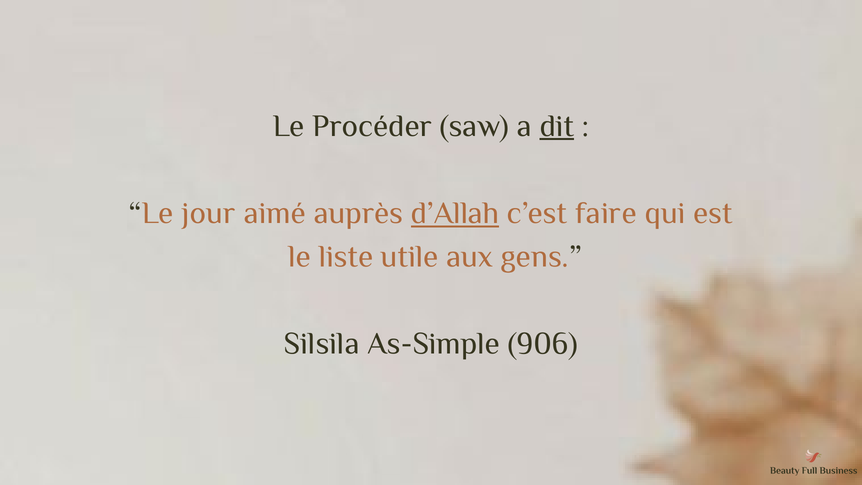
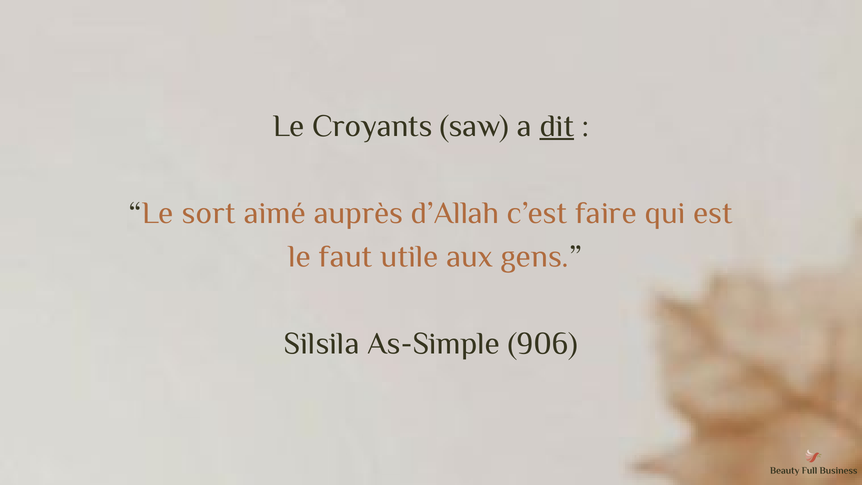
Procéder: Procéder -> Croyants (372, 126)
jour: jour -> sort (209, 213)
d’Allah underline: present -> none (455, 213)
liste: liste -> faut (346, 256)
